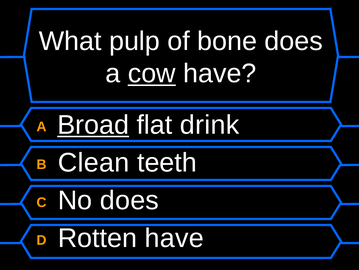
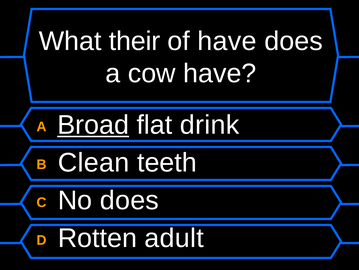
pulp: pulp -> their (135, 41)
of bone: bone -> have (227, 41)
cow underline: present -> none (152, 73)
Rotten have: have -> adult (174, 238)
